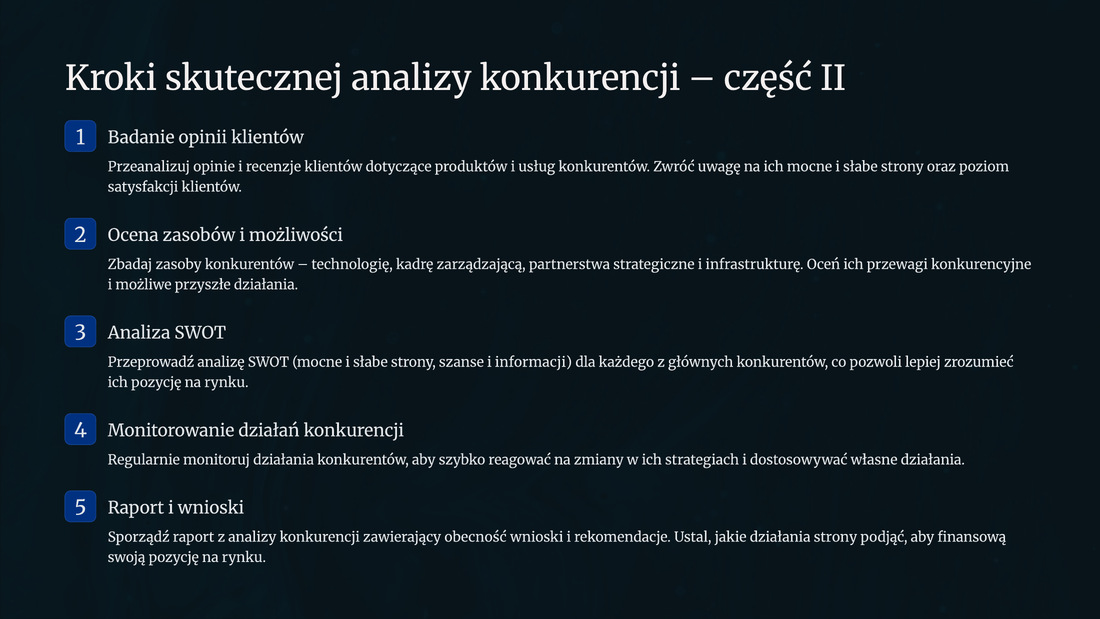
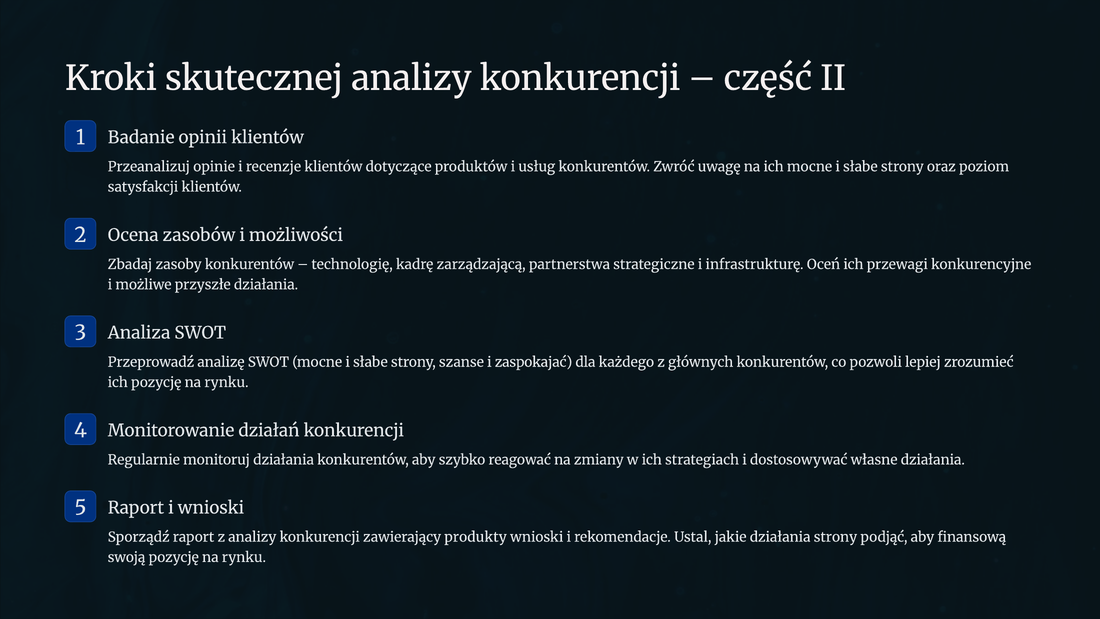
informacji: informacji -> zaspokajać (534, 362)
obecność: obecność -> produkty (476, 537)
